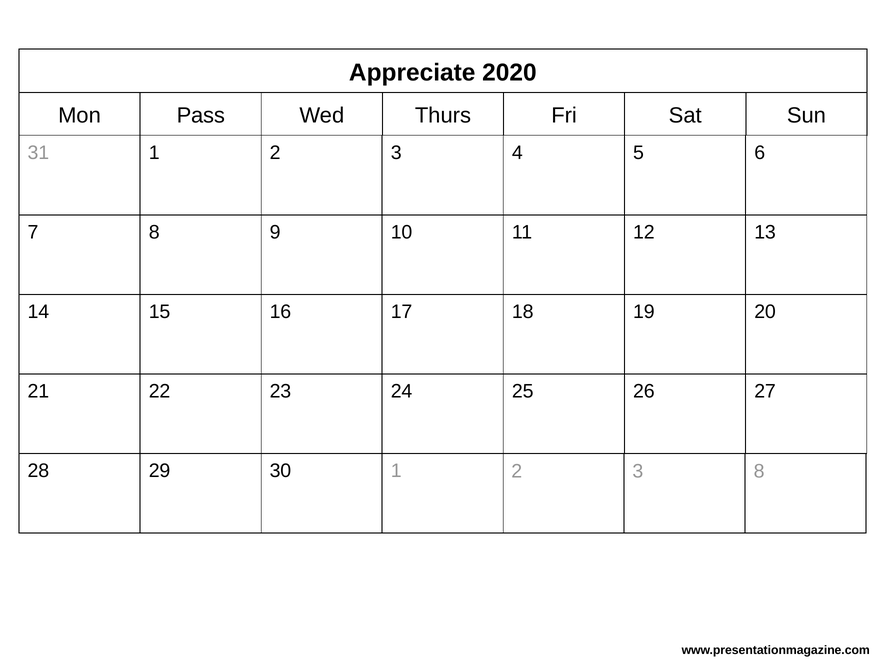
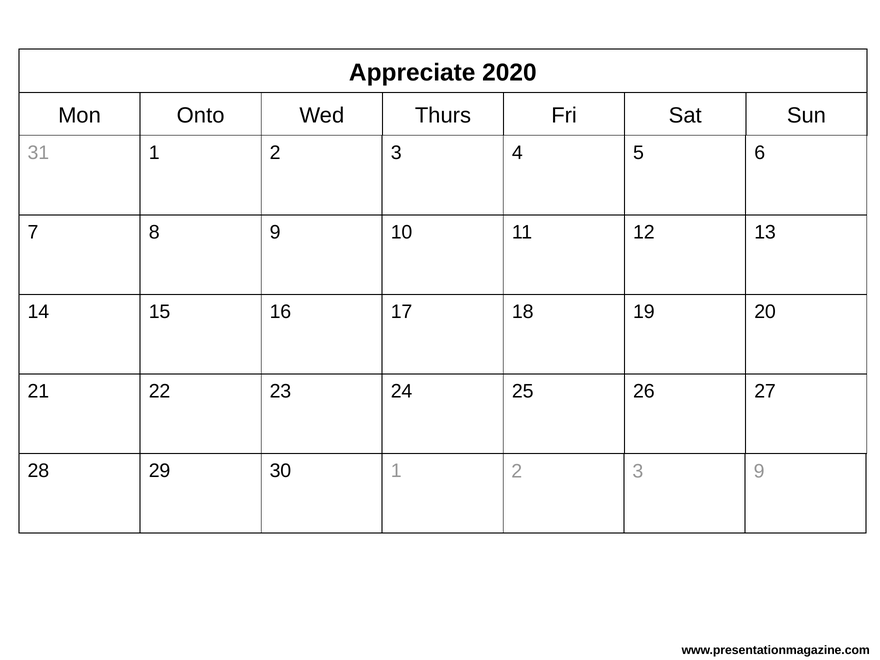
Pass: Pass -> Onto (201, 116)
3 8: 8 -> 9 (759, 471)
